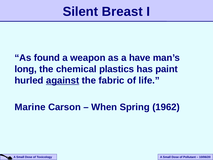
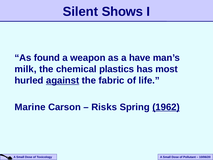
Breast: Breast -> Shows (122, 12)
long: long -> milk (26, 69)
paint: paint -> most (167, 69)
When: When -> Risks (104, 107)
1962 underline: none -> present (166, 107)
